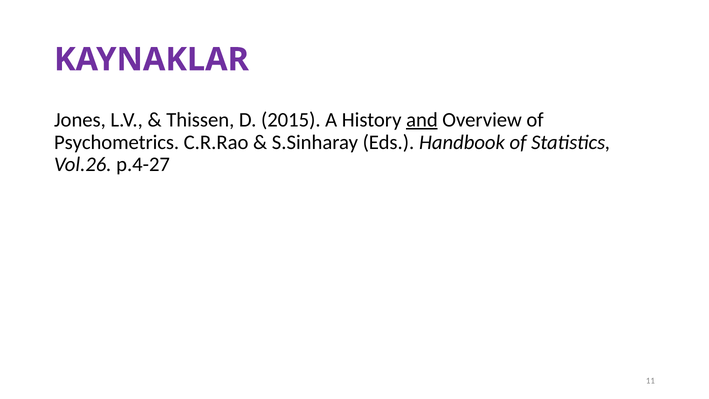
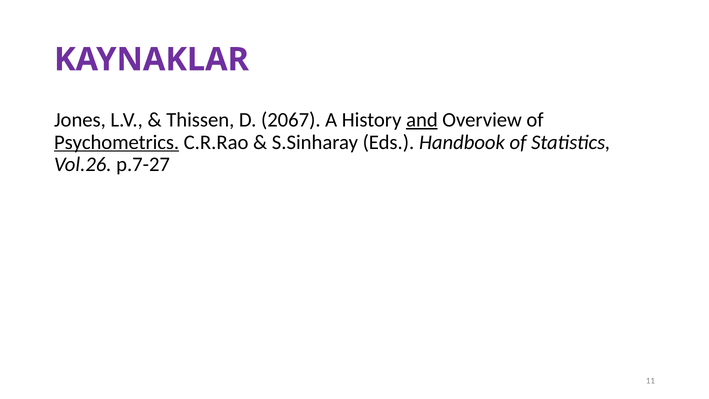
2015: 2015 -> 2067 (291, 120)
Psychometrics underline: none -> present (117, 142)
p.4-27: p.4-27 -> p.7-27 (143, 164)
